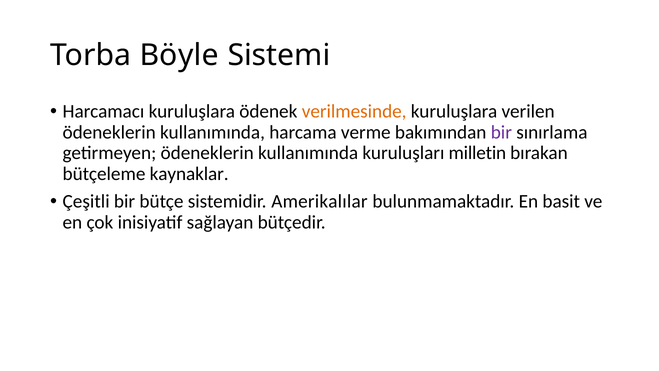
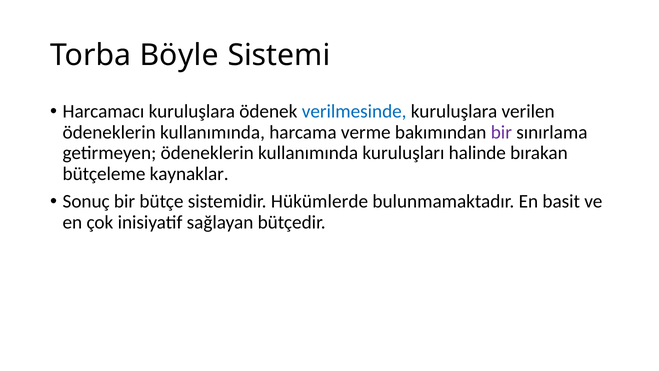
verilmesinde colour: orange -> blue (354, 111)
milletin: milletin -> halinde (477, 153)
Çeşitli: Çeşitli -> Sonuç (86, 201)
Amerikalılar: Amerikalılar -> Hükümlerde (320, 201)
